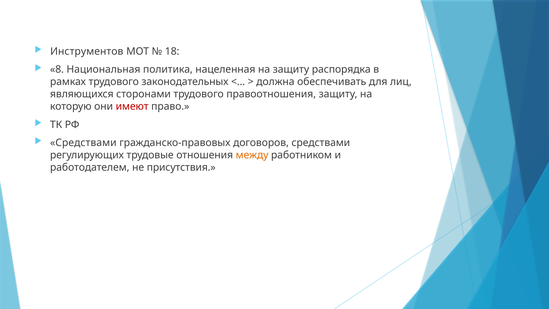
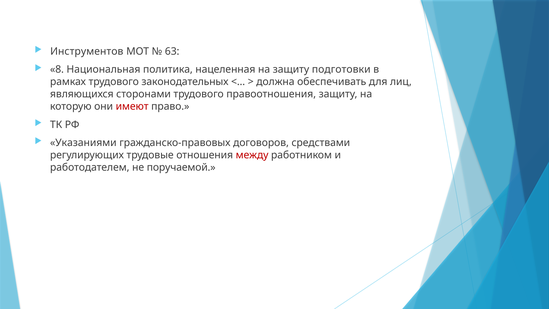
18: 18 -> 63 (172, 51)
распорядка: распорядка -> подготовки (341, 69)
Средствами: Средствами -> Указаниями (83, 143)
между colour: orange -> red (252, 155)
присутствия: присутствия -> поручаемой (181, 167)
